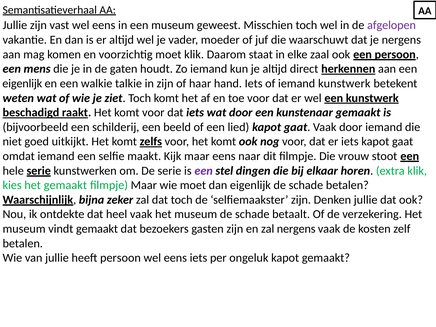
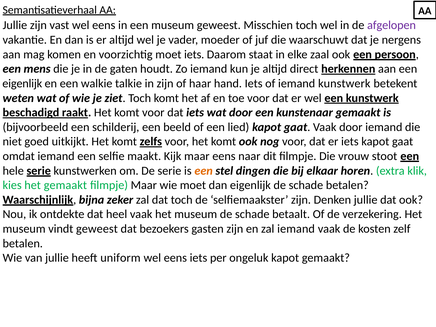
moet klik: klik -> iets (194, 54)
een colour: purple -> orange (204, 171)
vindt gemaakt: gemaakt -> geweest (97, 229)
zal nergens: nergens -> iemand (296, 229)
heeft persoon: persoon -> uniform (120, 258)
